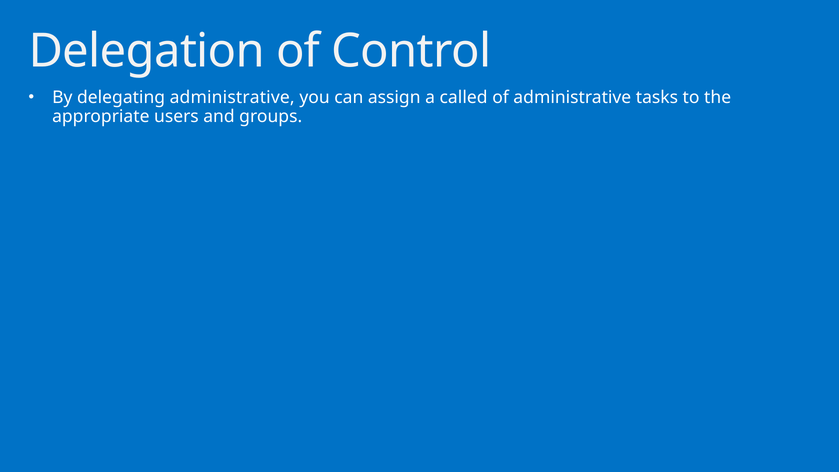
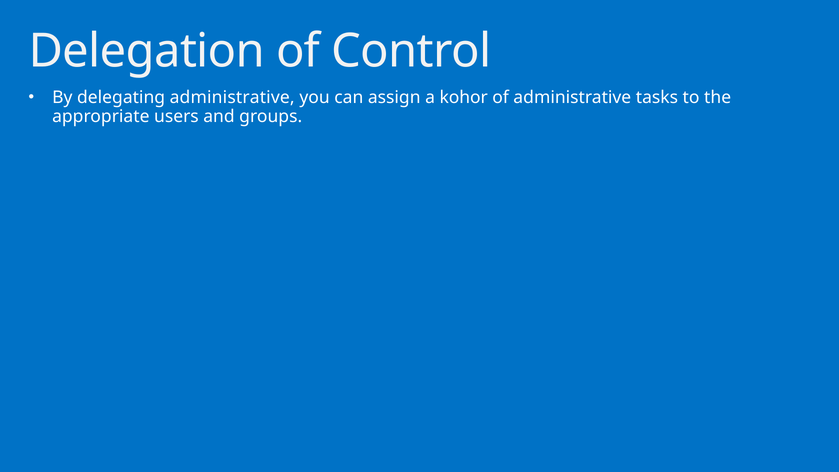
called: called -> kohor (464, 97)
